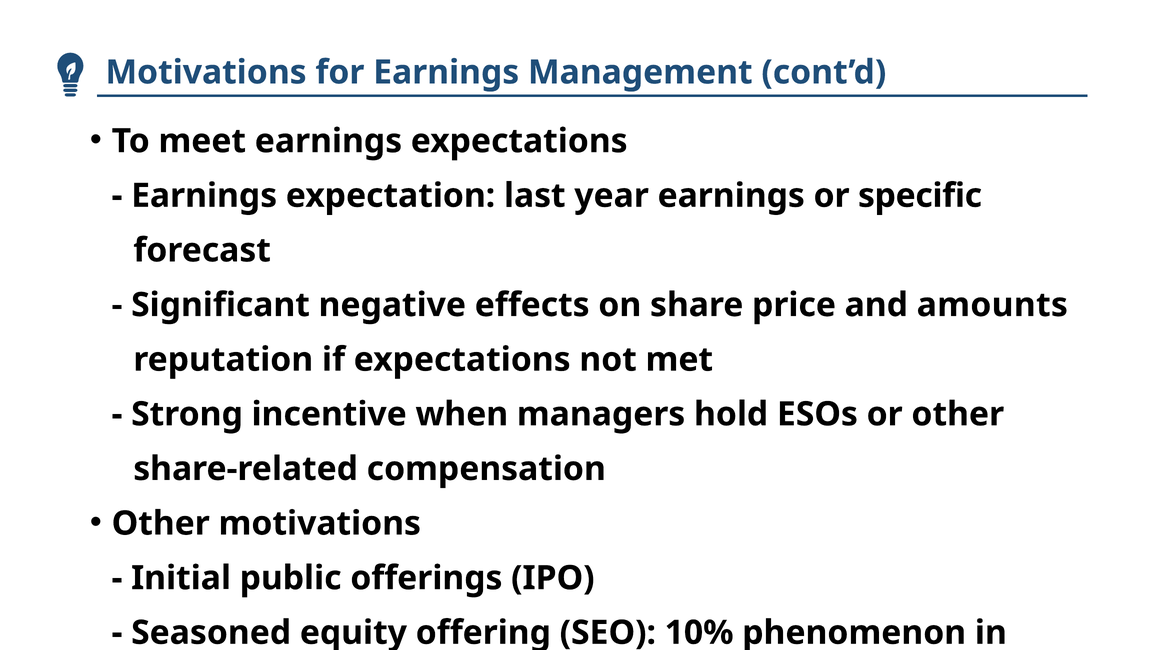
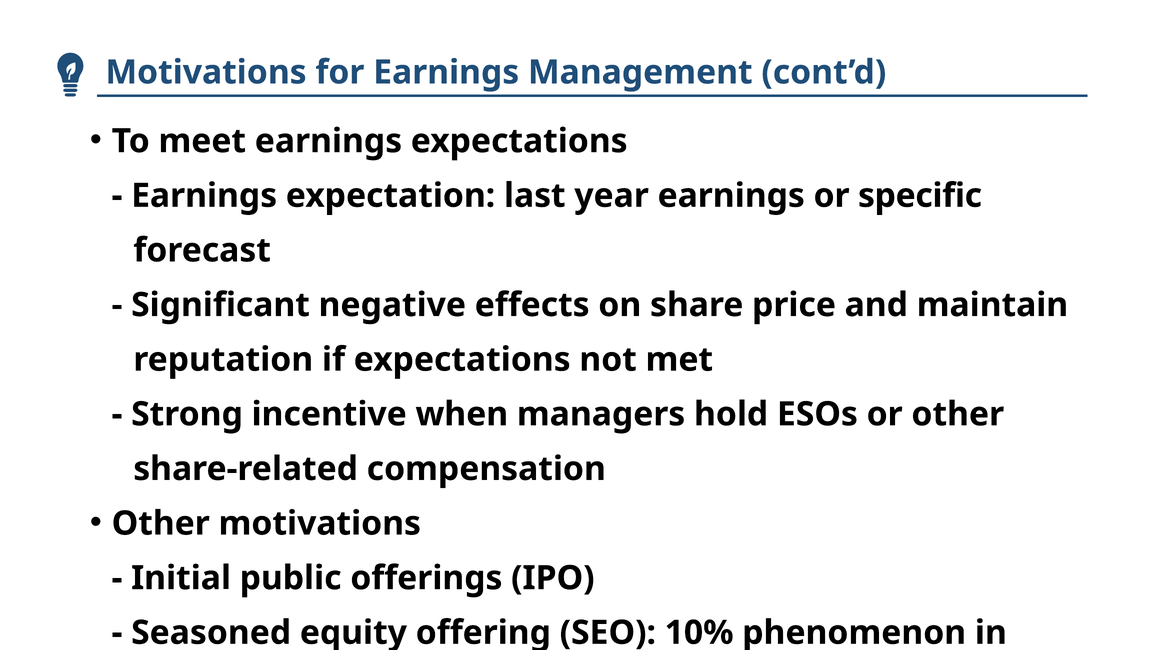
amounts: amounts -> maintain (992, 305)
